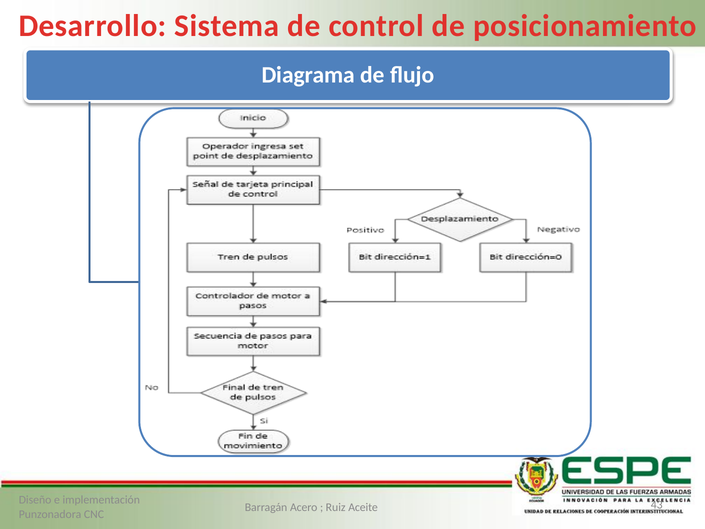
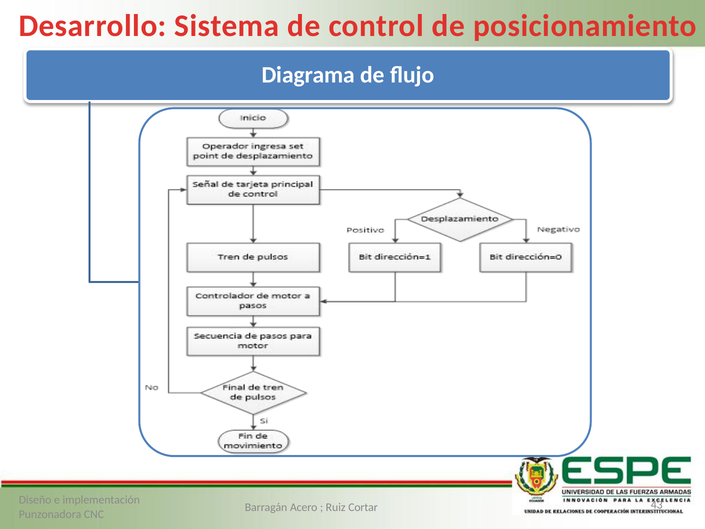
Aceite: Aceite -> Cortar (363, 507)
